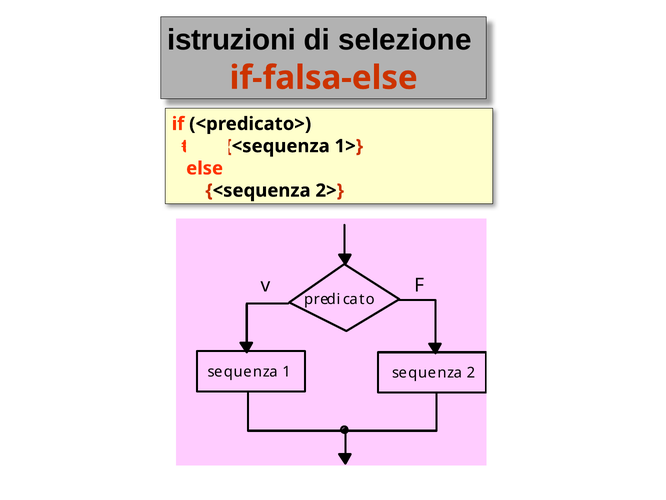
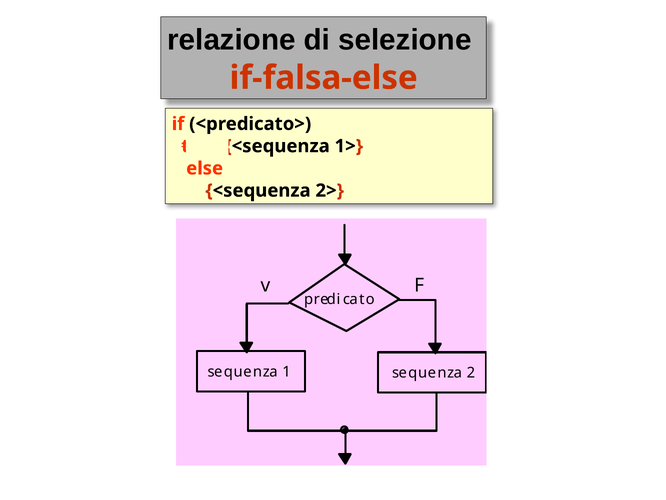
istruzioni: istruzioni -> relazione (231, 40)
